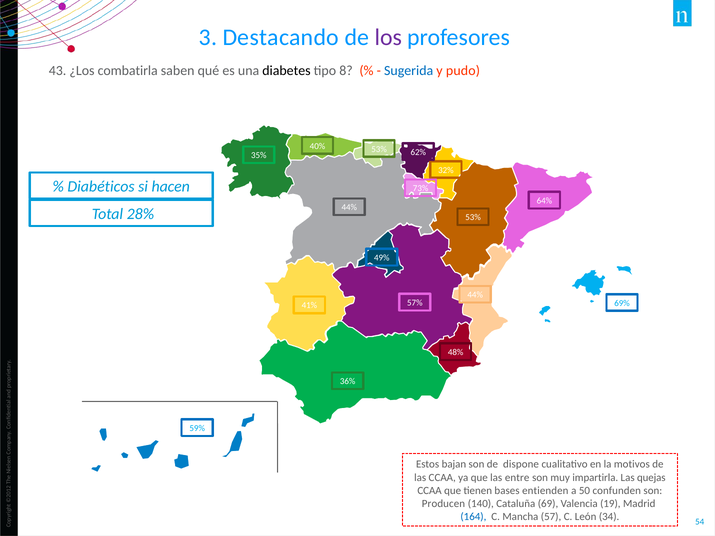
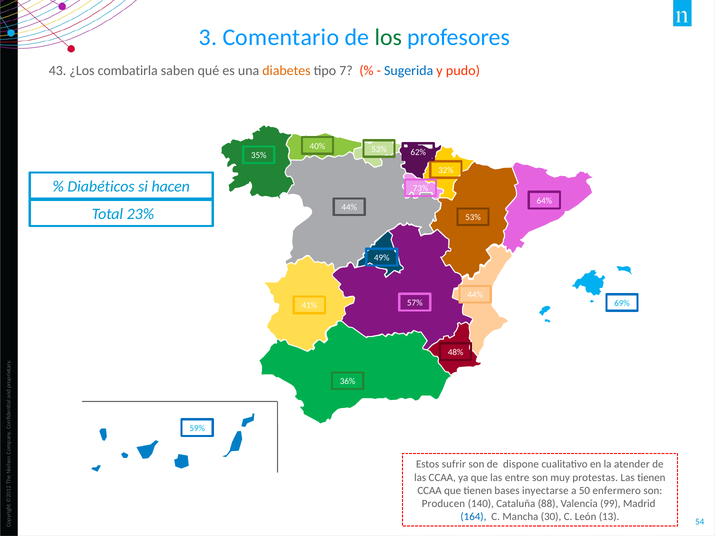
Destacando: Destacando -> Comentario (281, 37)
los colour: purple -> green (388, 37)
diabetes colour: black -> orange (286, 71)
8: 8 -> 7 (346, 71)
28%: 28% -> 23% (140, 214)
bajan: bajan -> sufrir (454, 465)
motivos: motivos -> atender (632, 465)
impartirla: impartirla -> protestas (595, 478)
Las quejas: quejas -> tienen (651, 478)
entienden: entienden -> inyectarse (545, 491)
confunden: confunden -> enfermero (617, 491)
69: 69 -> 88 (548, 504)
19: 19 -> 99 (610, 504)
57: 57 -> 30 (551, 517)
34: 34 -> 13 (609, 517)
